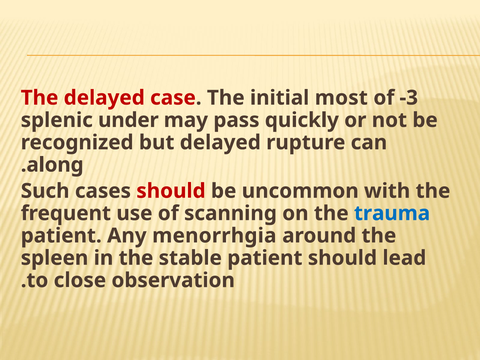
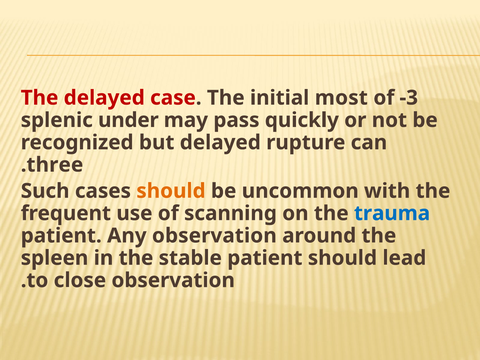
along: along -> three (55, 165)
should colour: red -> orange (171, 191)
Any menorrhgia: menorrhgia -> observation (214, 236)
